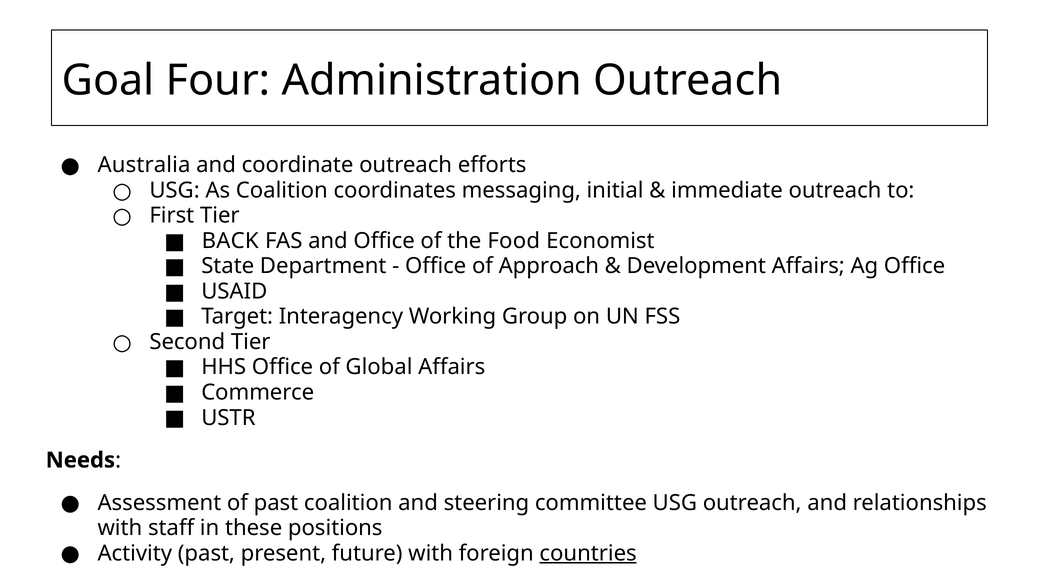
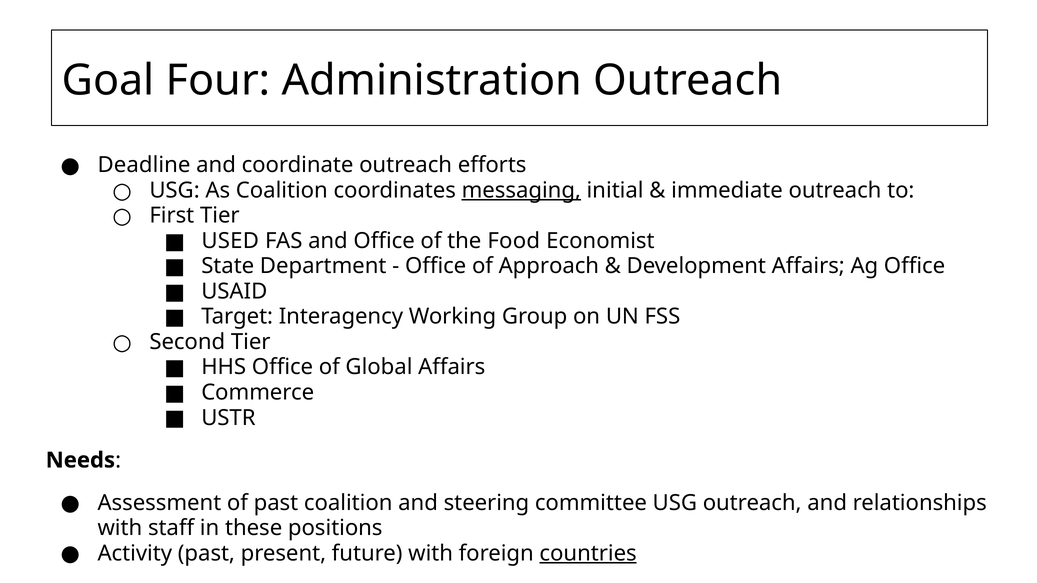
Australia: Australia -> Deadline (144, 165)
messaging underline: none -> present (521, 190)
BACK: BACK -> USED (230, 241)
